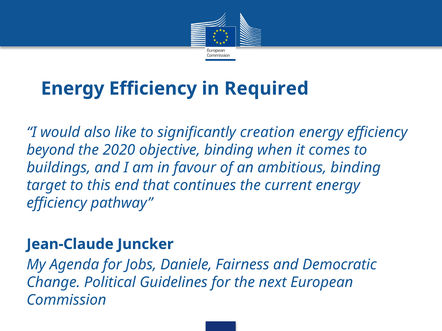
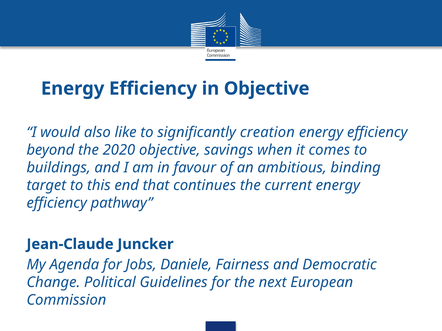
in Required: Required -> Objective (267, 89)
objective binding: binding -> savings (229, 150)
